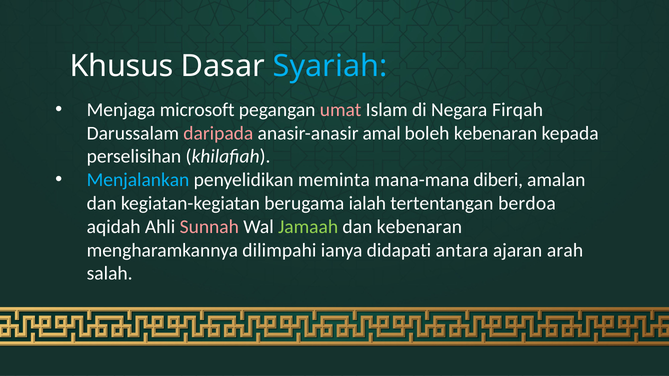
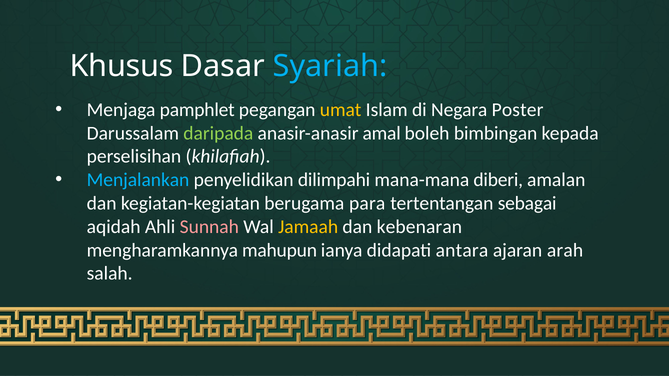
microsoft: microsoft -> pamphlet (197, 110)
umat colour: pink -> yellow (341, 110)
Firqah: Firqah -> Poster (518, 110)
daripada colour: pink -> light green (218, 133)
boleh kebenaran: kebenaran -> bimbingan (496, 133)
meminta: meminta -> dilimpahi (334, 180)
ialah: ialah -> para (367, 203)
berdoa: berdoa -> sebagai (527, 203)
Jamaah colour: light green -> yellow (308, 227)
dilimpahi: dilimpahi -> mahupun (280, 250)
